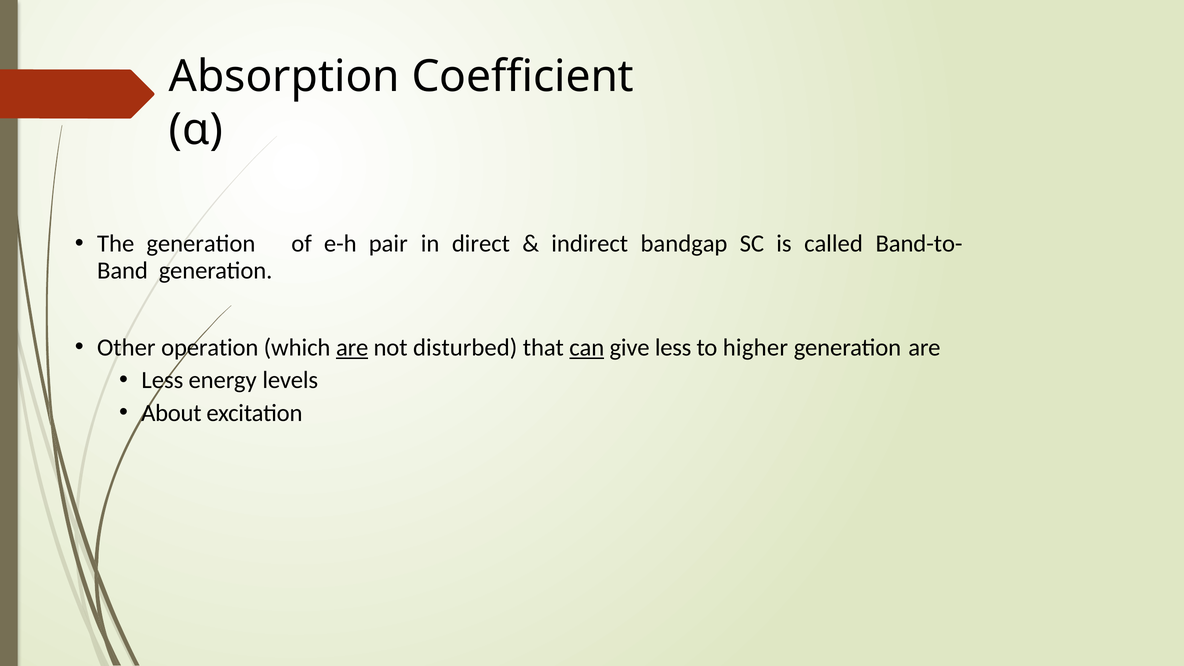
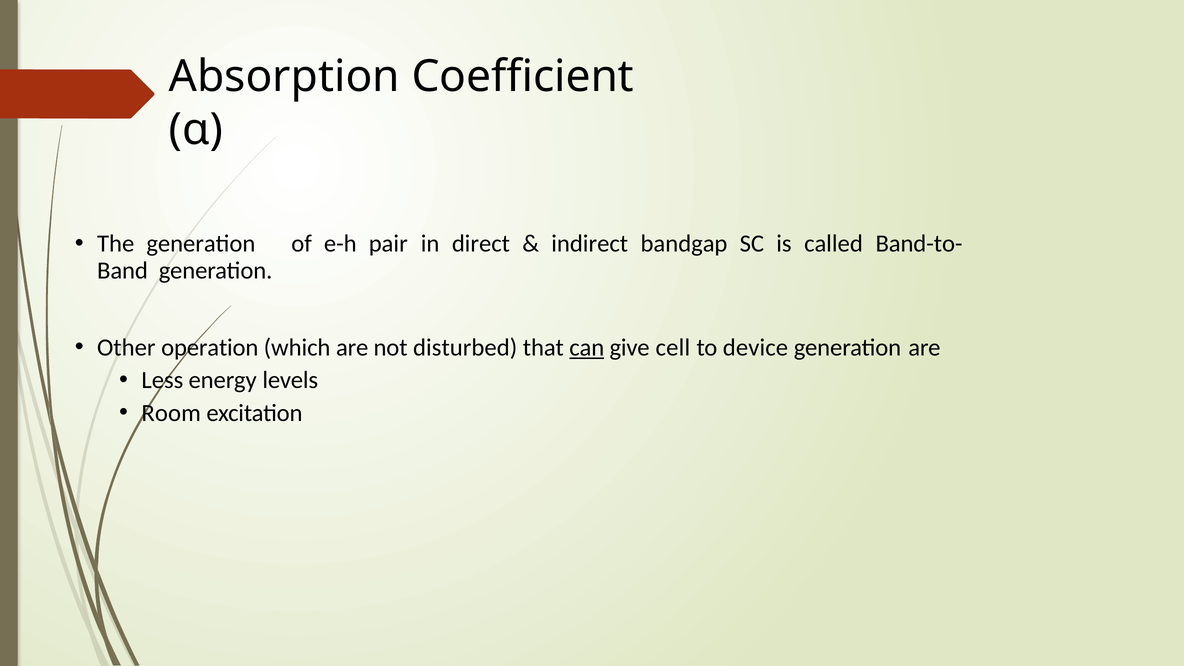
are underline: present -> none (352, 348)
give less: less -> cell (673, 348)
higher: higher -> device (755, 348)
About: About -> Room (171, 413)
